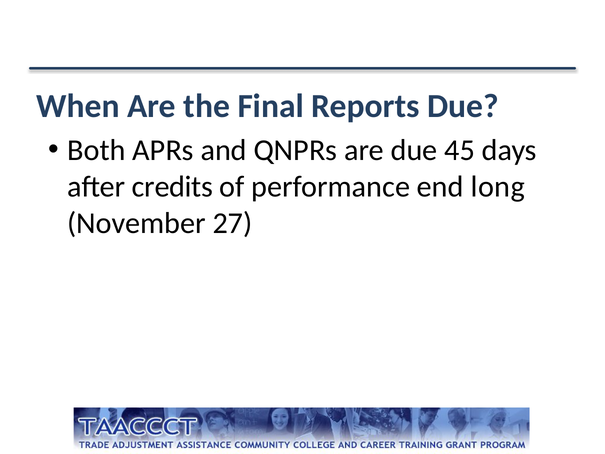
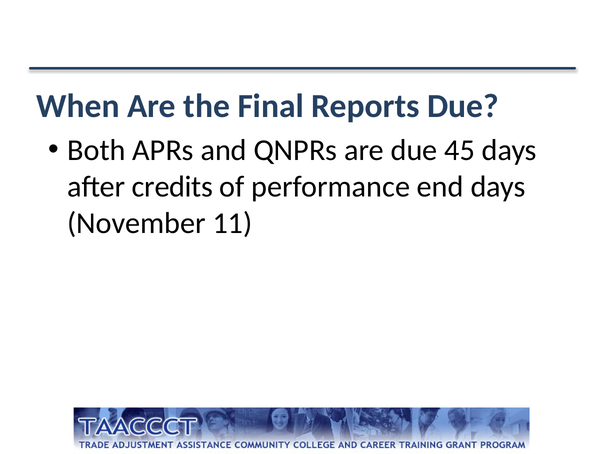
end long: long -> days (498, 187)
27: 27 -> 11 (232, 223)
